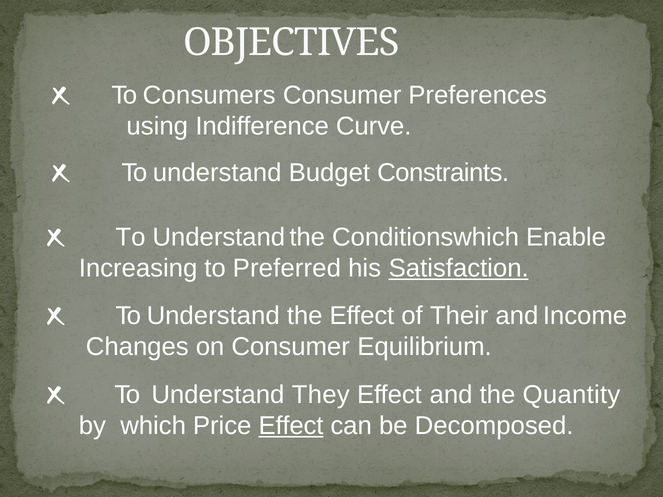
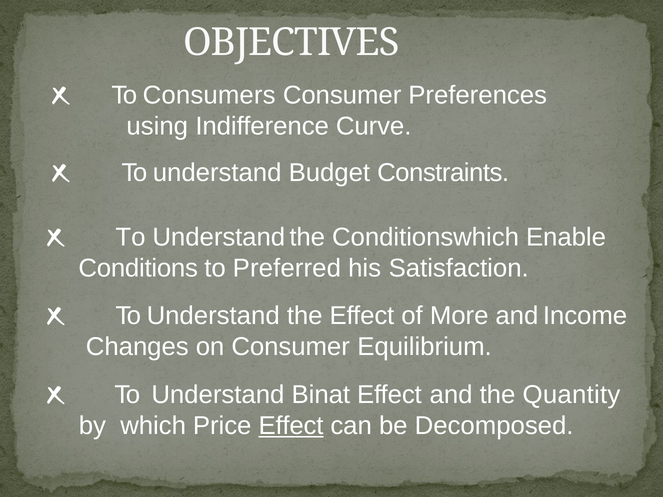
Increasing: Increasing -> Conditions (138, 268)
Satisfaction underline: present -> none (459, 268)
Their: Their -> More (459, 316)
They: They -> Binat (321, 395)
